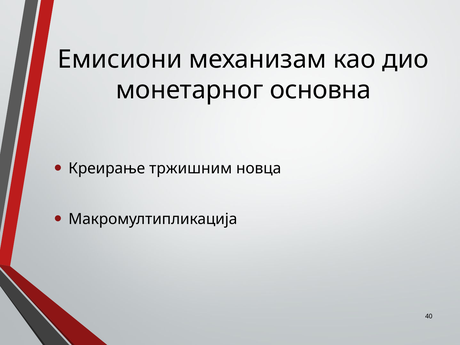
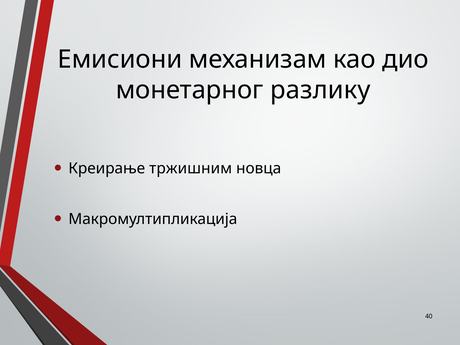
основна: основна -> разлику (320, 90)
